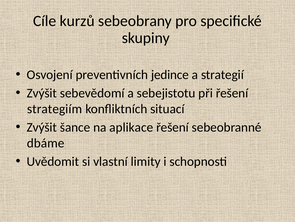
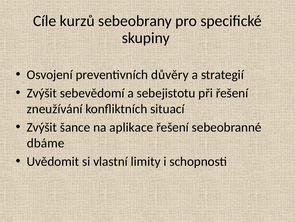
jedince: jedince -> důvěry (170, 74)
strategiím: strategiím -> zneužívání (55, 109)
